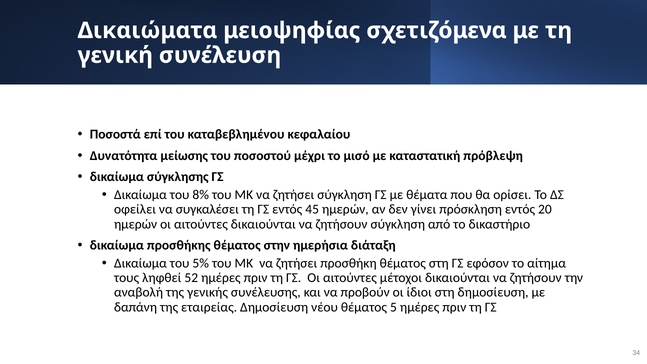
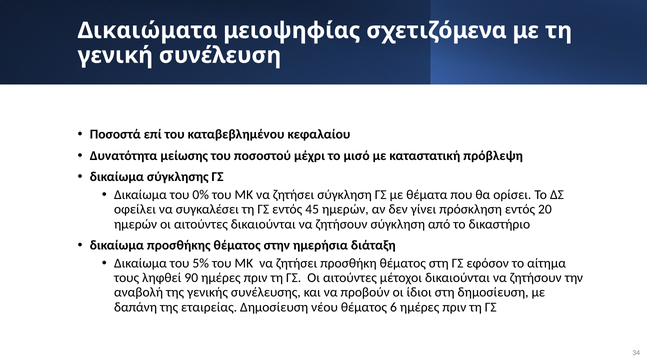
8%: 8% -> 0% (201, 195)
52: 52 -> 90 (191, 278)
5: 5 -> 6 (394, 307)
